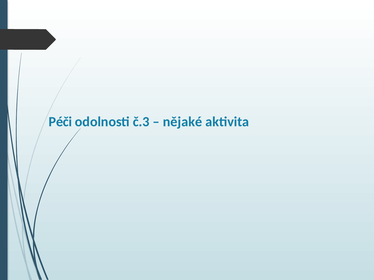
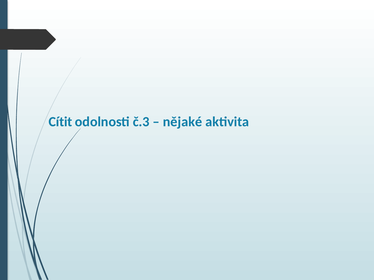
Péči: Péči -> Cítit (60, 122)
